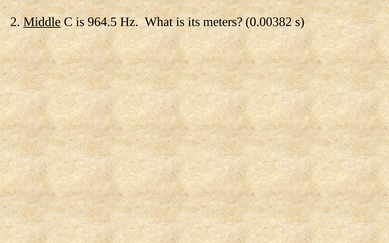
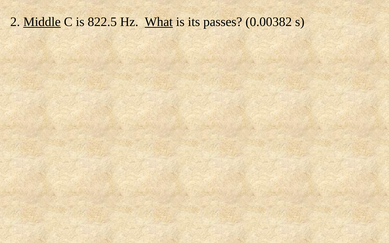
964.5: 964.5 -> 822.5 (102, 22)
What underline: none -> present (159, 22)
meters: meters -> passes (223, 22)
